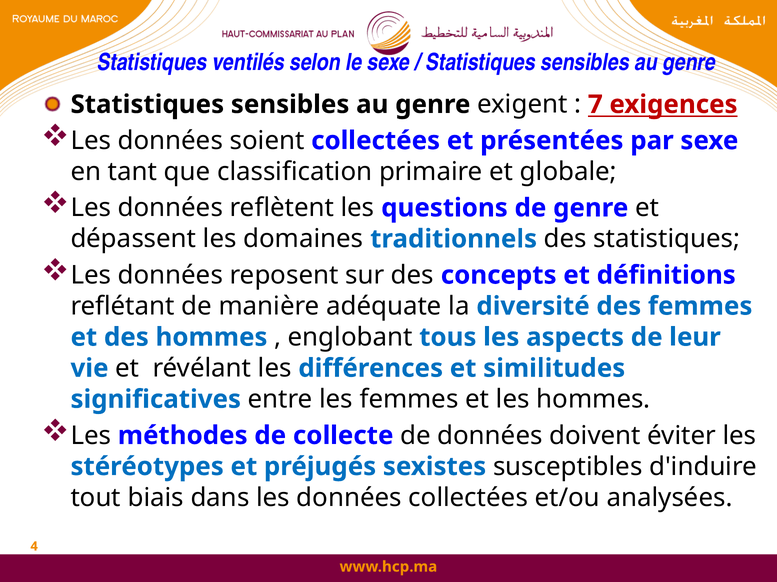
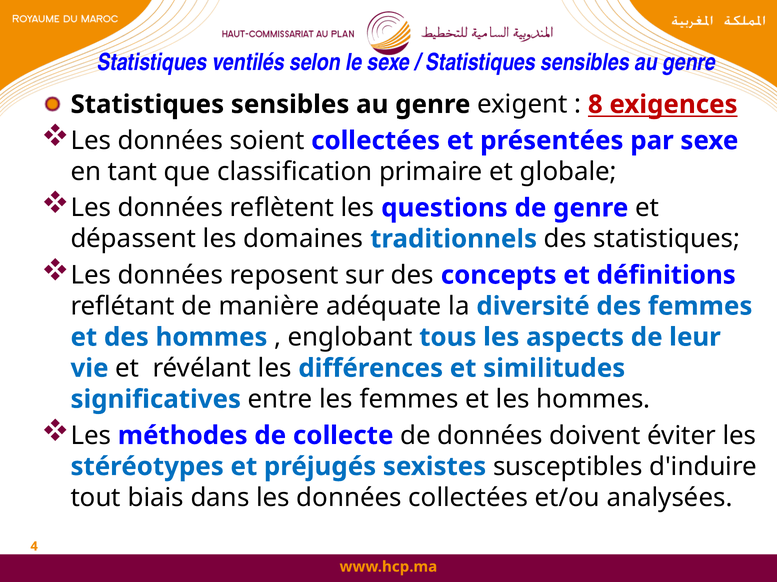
7: 7 -> 8 (595, 105)
